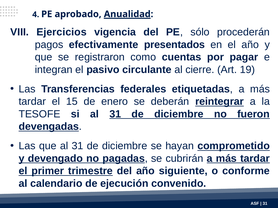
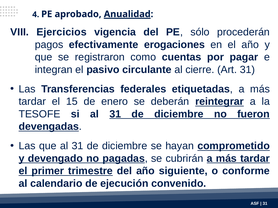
presentados: presentados -> erogaciones (175, 45)
Art 19: 19 -> 31 (247, 70)
